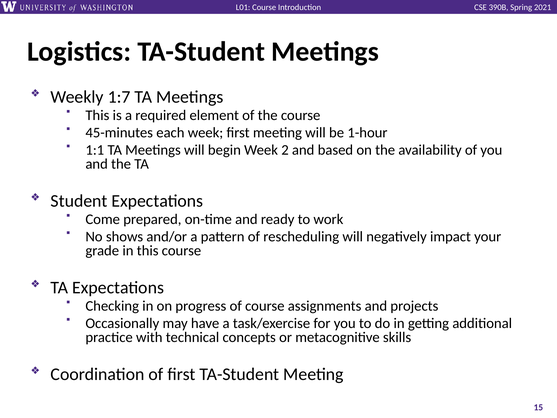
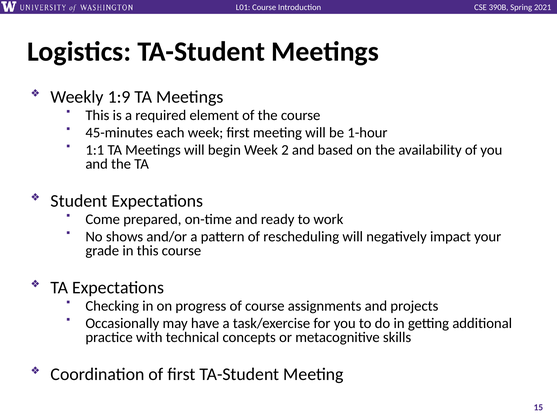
1:7: 1:7 -> 1:9 (119, 97)
